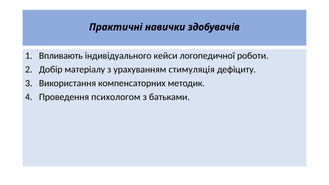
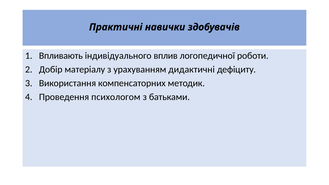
кейси: кейси -> вплив (166, 56)
стимуляція: стимуляція -> дидактичні (192, 69)
